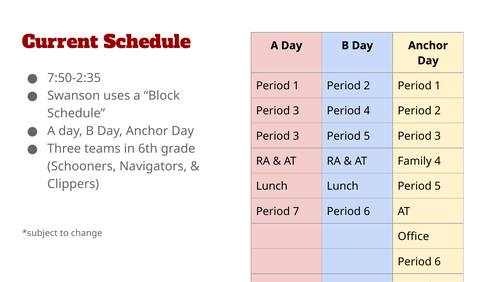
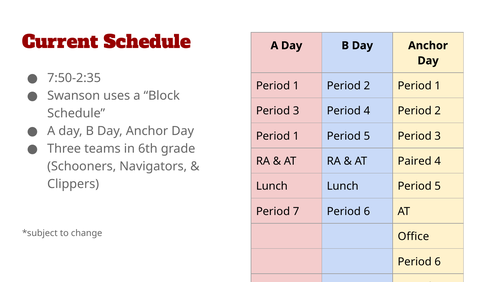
3: 3 -> 1 (296, 136)
Family: Family -> Paired (415, 161)
